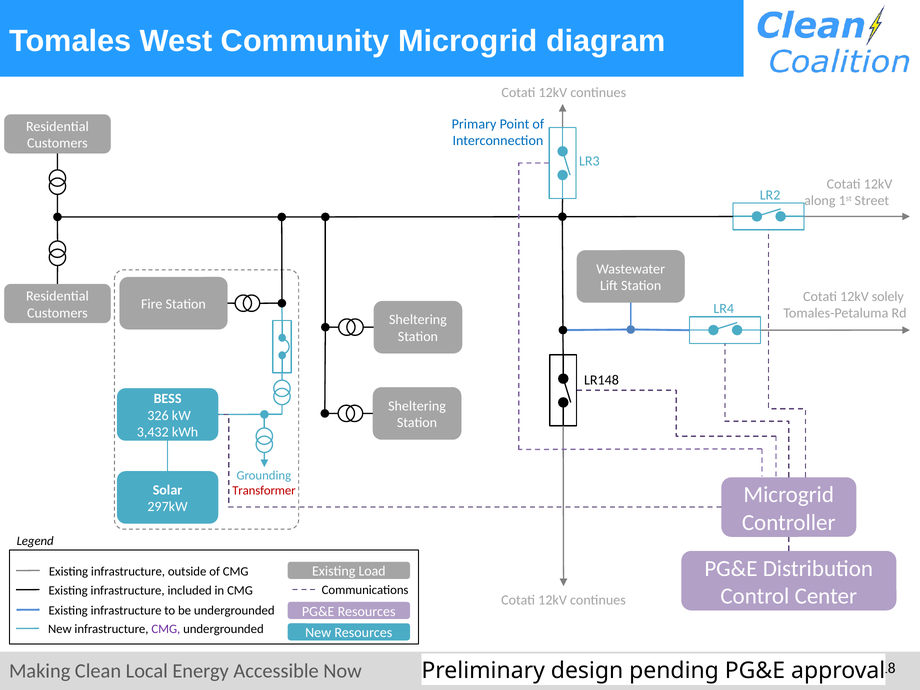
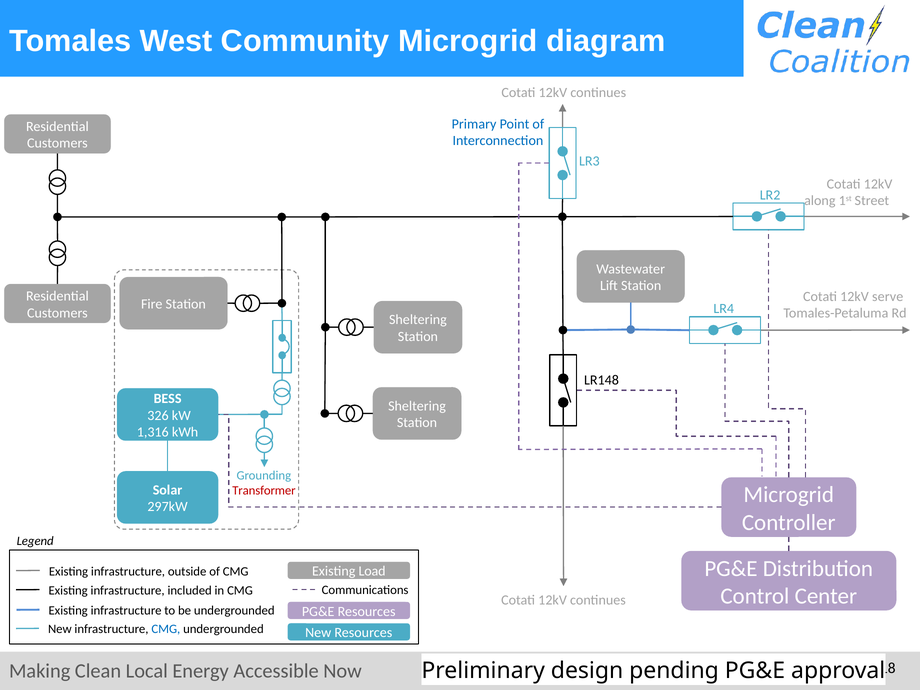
solely: solely -> serve (888, 296)
3,432: 3,432 -> 1,316 (153, 432)
CMG colour: purple -> blue (166, 629)
